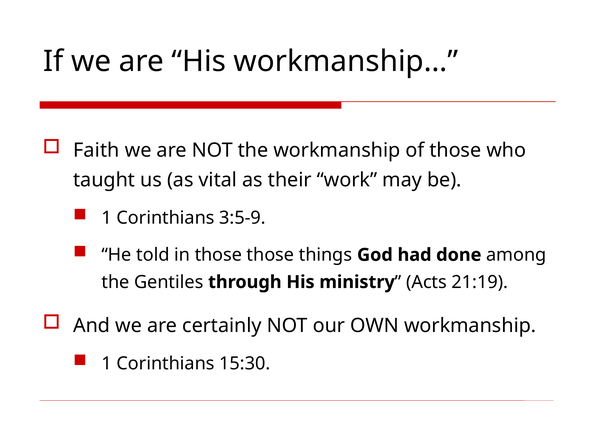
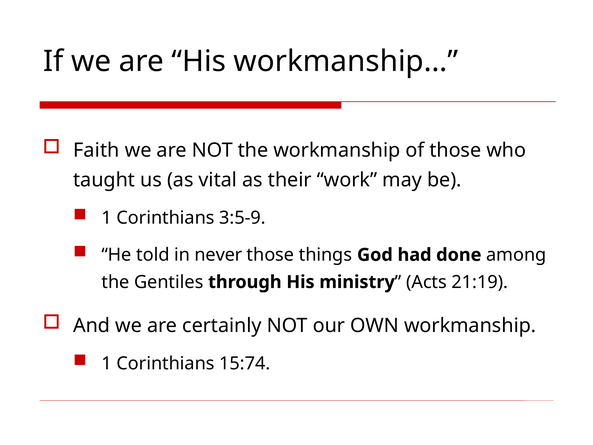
in those: those -> never (218, 255)
15:30: 15:30 -> 15:74 (245, 363)
